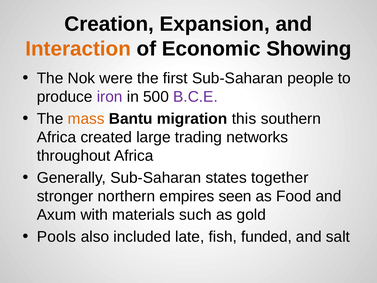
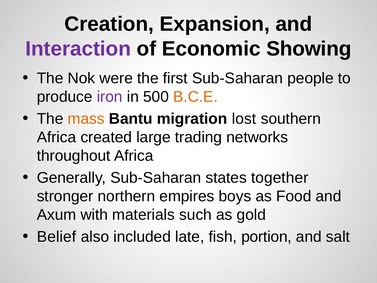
Interaction colour: orange -> purple (78, 49)
B.C.E colour: purple -> orange (196, 97)
this: this -> lost (244, 119)
seen: seen -> boys (235, 196)
Pools: Pools -> Belief (57, 237)
funded: funded -> portion (267, 237)
